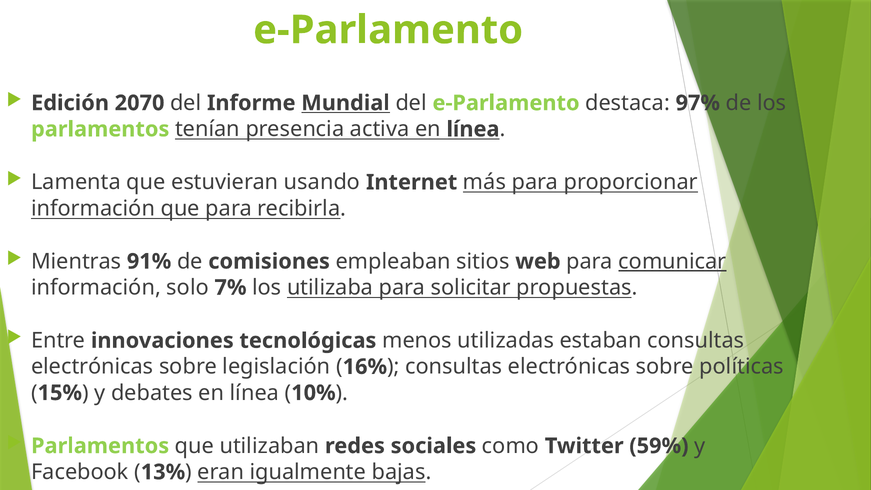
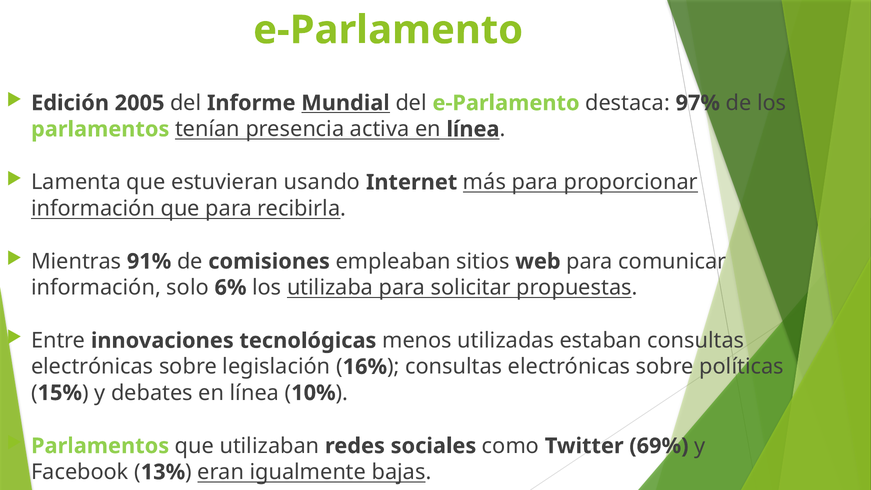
2070: 2070 -> 2005 (140, 103)
comunicar underline: present -> none (672, 261)
7%: 7% -> 6% (231, 288)
59%: 59% -> 69% (659, 446)
